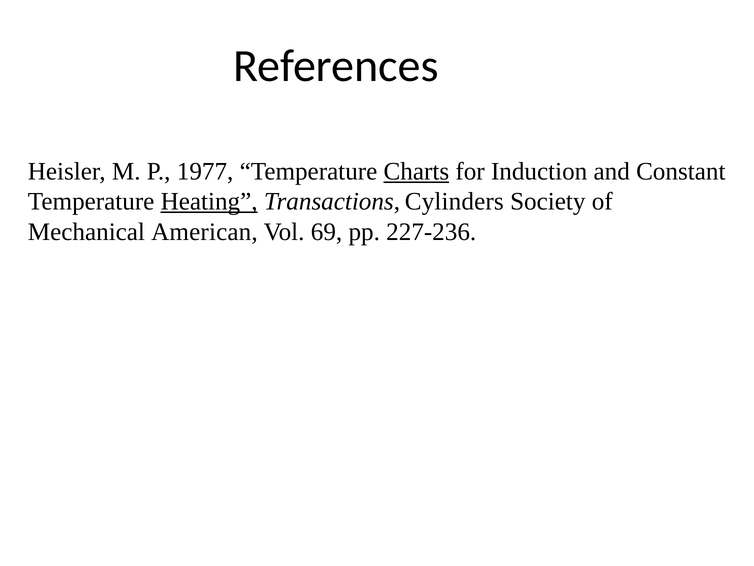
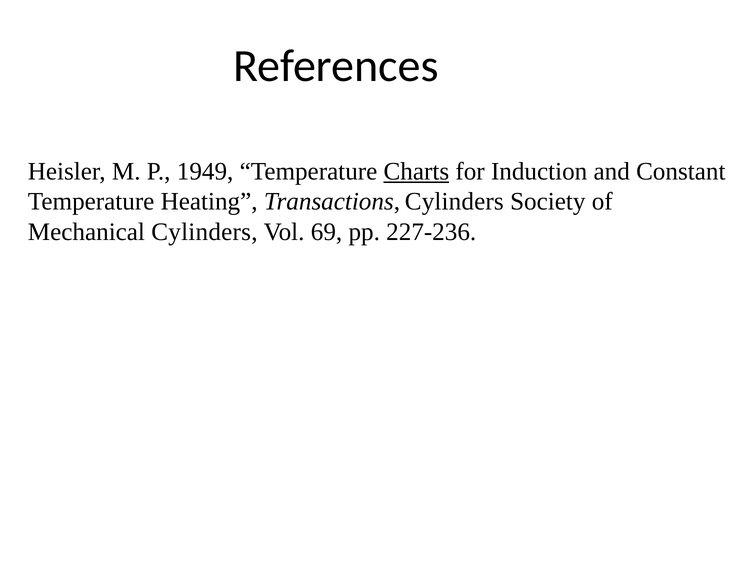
1977: 1977 -> 1949 (205, 171)
Heating underline: present -> none (209, 201)
Mechanical American: American -> Cylinders (204, 232)
